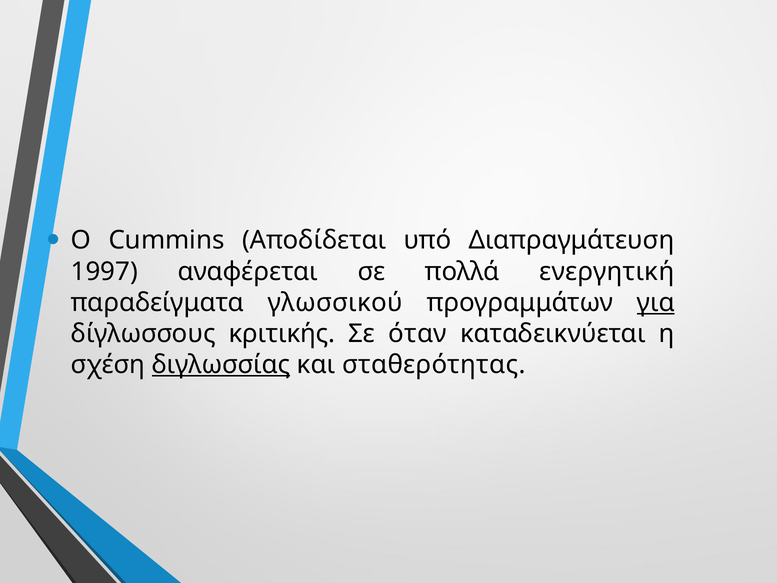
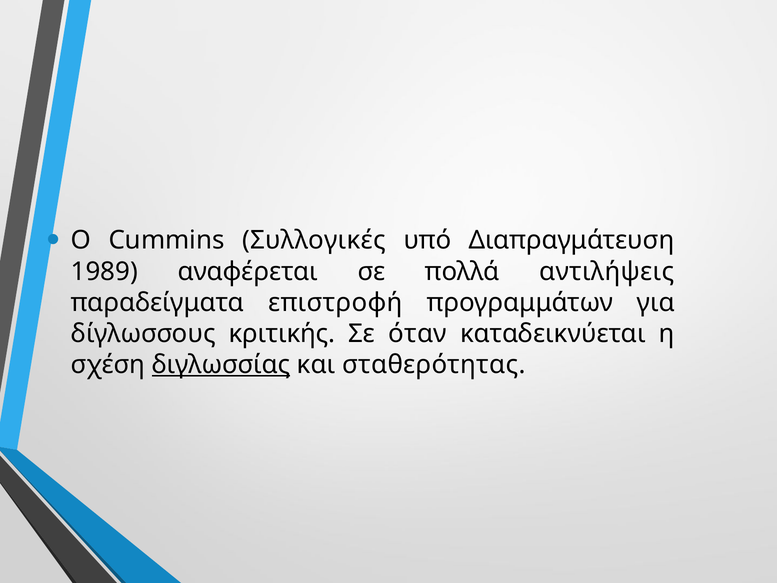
Αποδίδεται: Αποδίδεται -> Συλλογικές (314, 240)
1997: 1997 -> 1989 (104, 271)
ενεργητική: ενεργητική -> αντιλήψεις (607, 271)
γλωσσικού: γλωσσικού -> επιστροφή (335, 302)
για underline: present -> none (656, 302)
